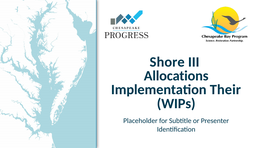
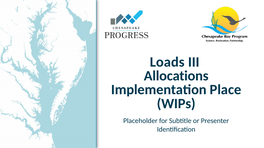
Shore: Shore -> Loads (167, 62)
Their: Their -> Place (225, 90)
